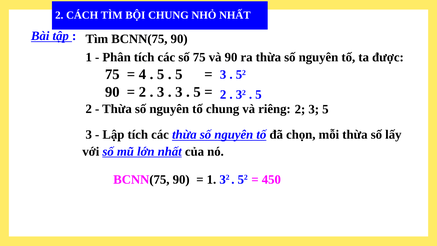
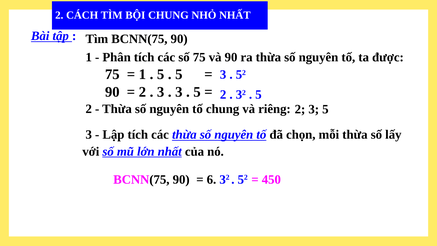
4: 4 -> 1 (142, 74)
1: 1 -> 6 (211, 179)
